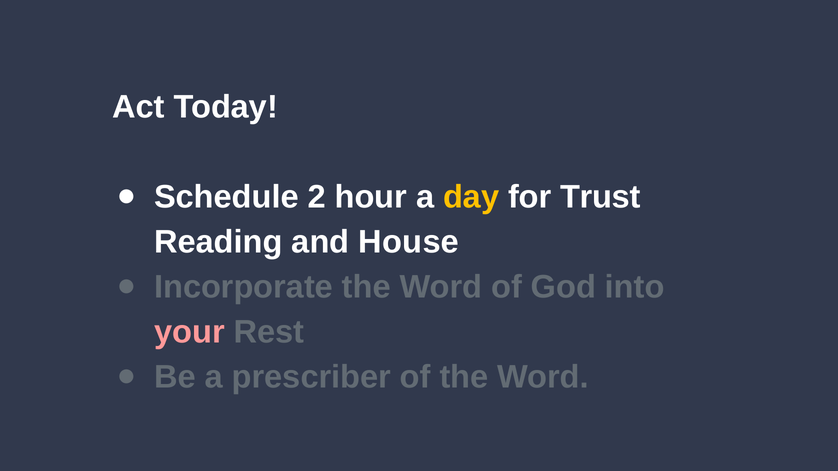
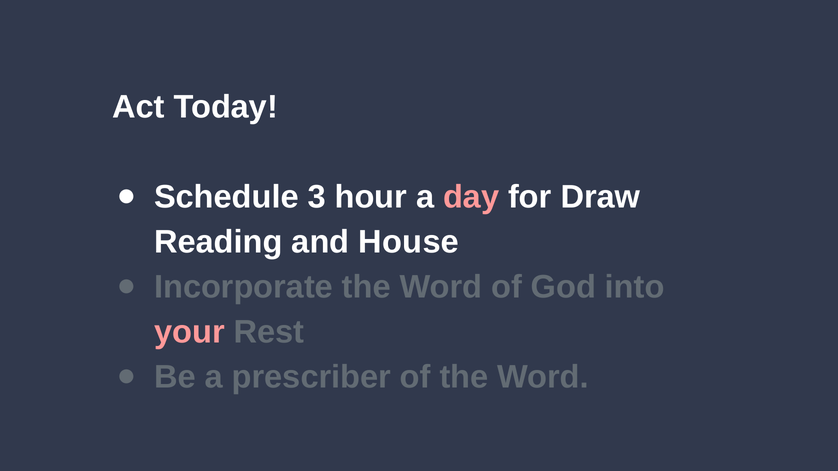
2: 2 -> 3 (317, 197)
day colour: yellow -> pink (471, 197)
Trust: Trust -> Draw (600, 197)
